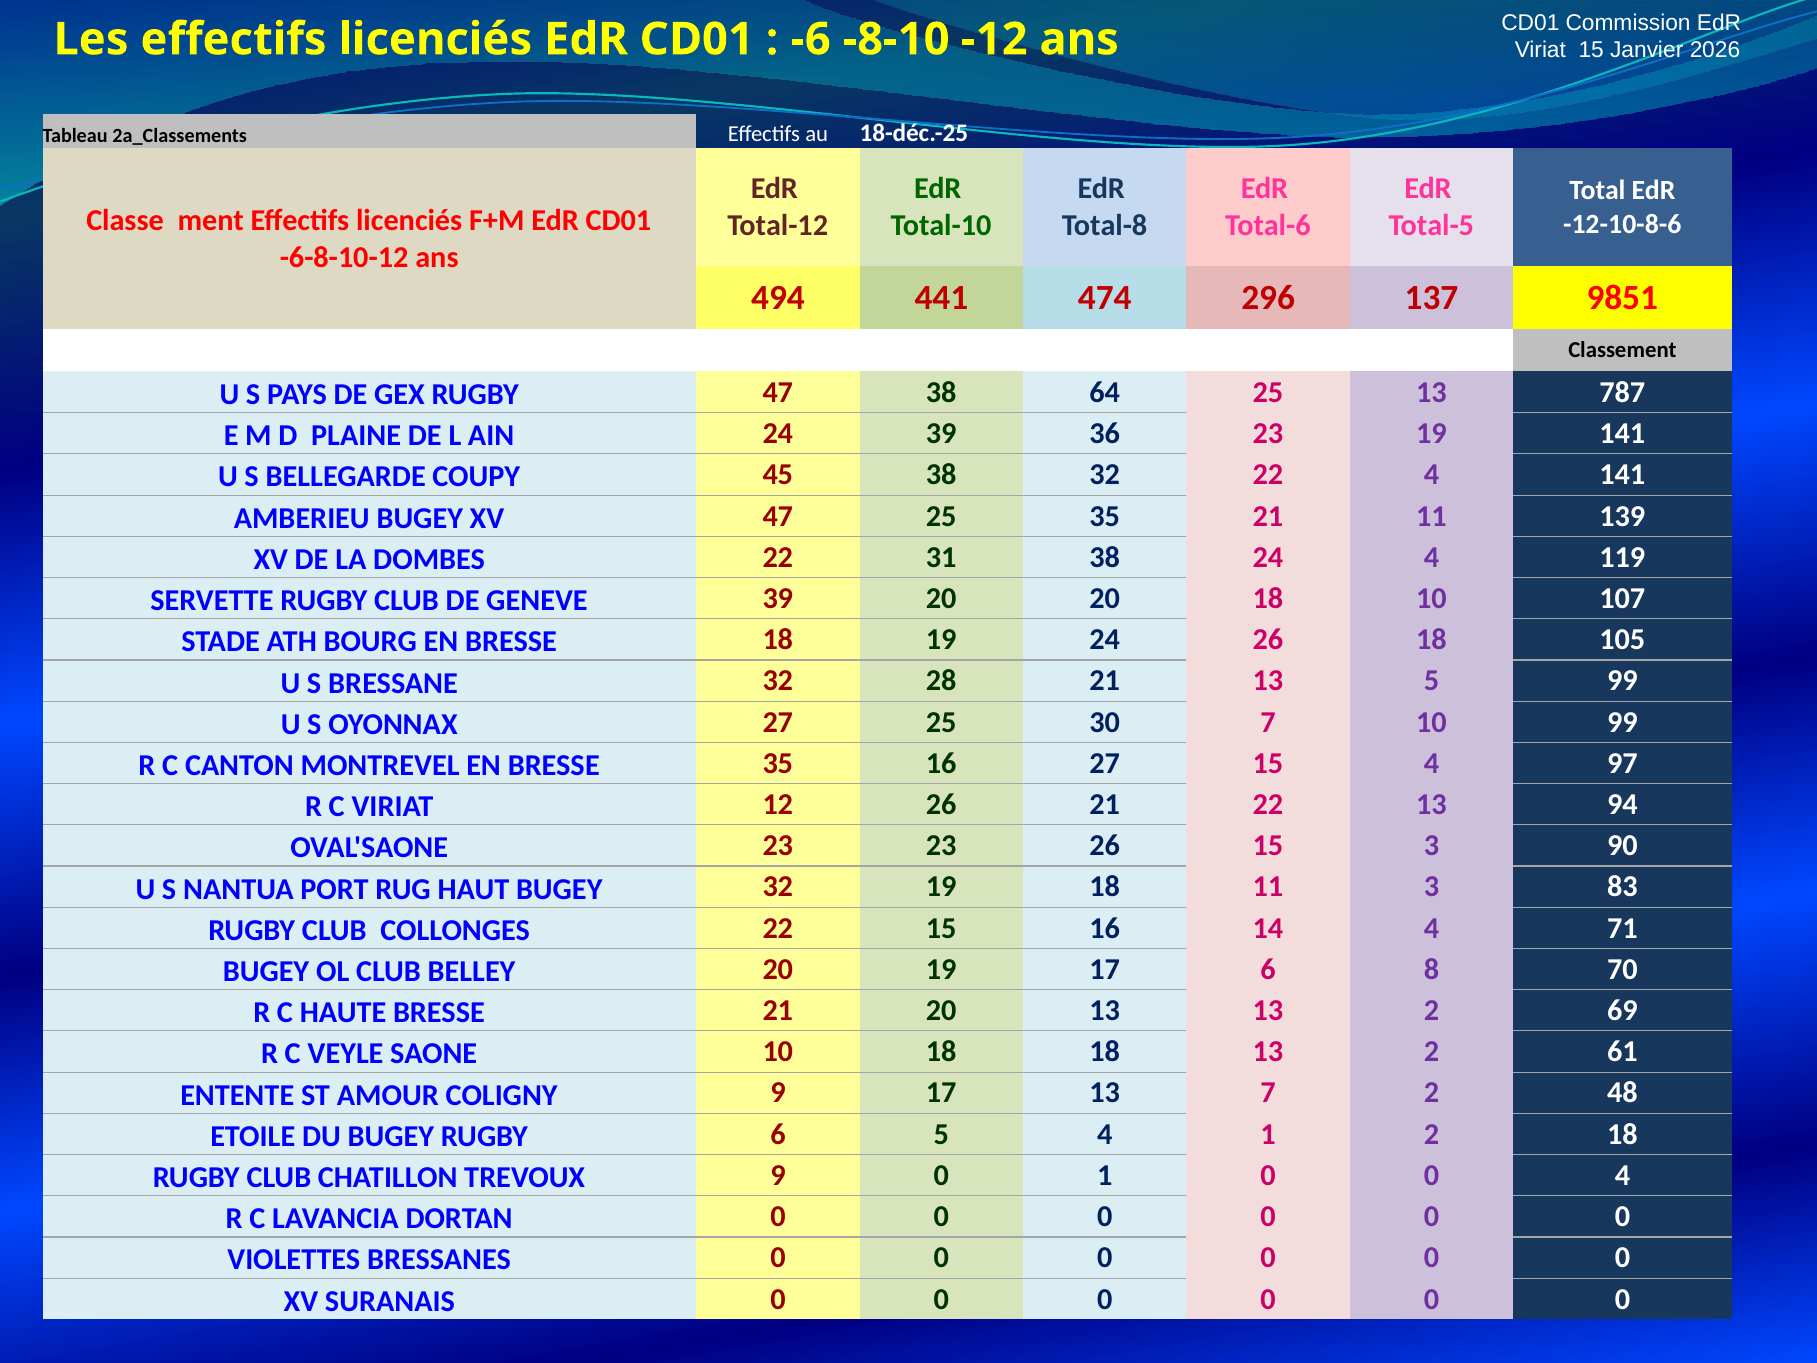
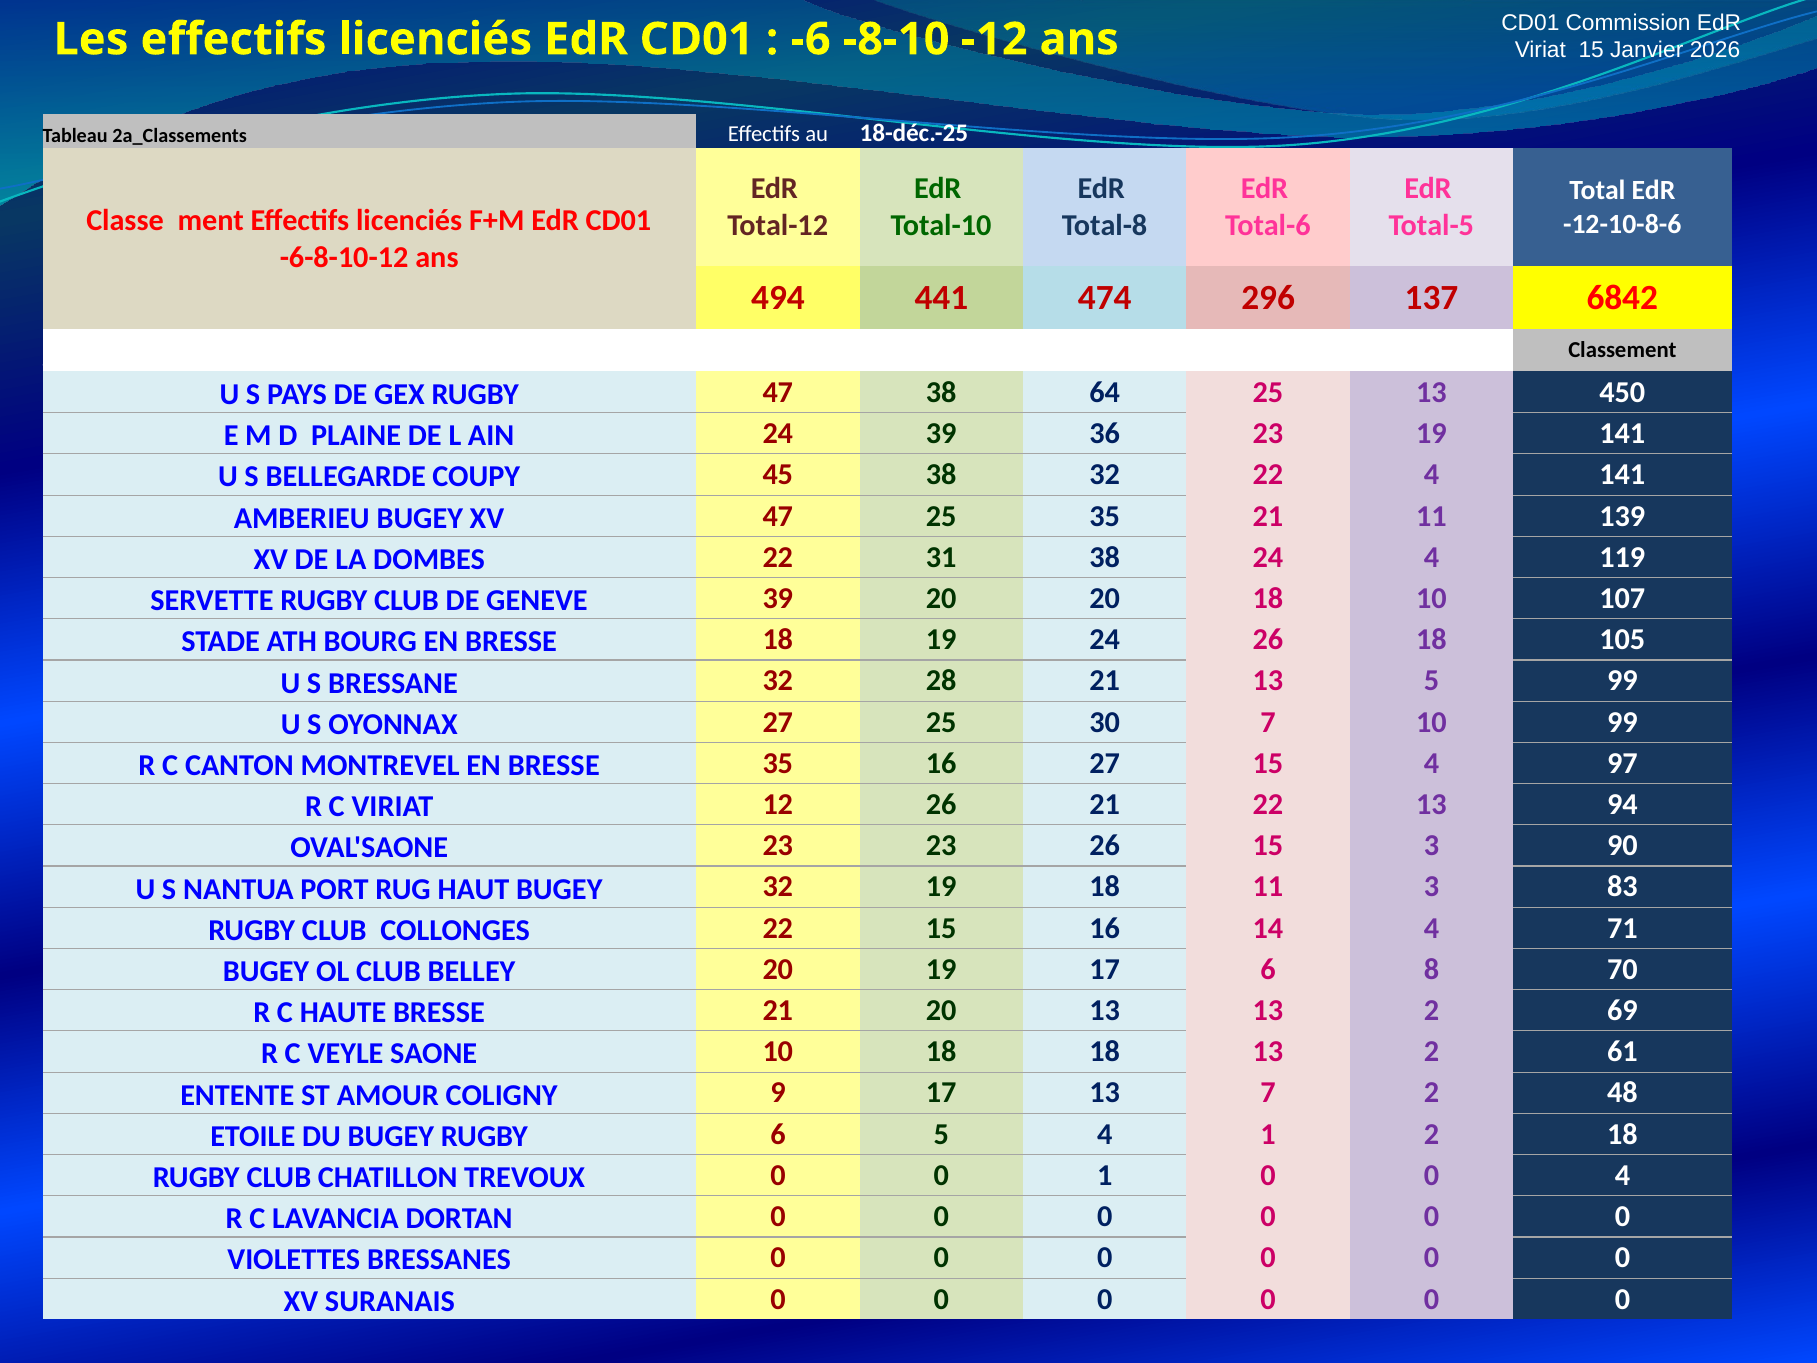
9851: 9851 -> 6842 (1622, 298)
787: 787 -> 450 (1622, 392)
TREVOUX 9: 9 -> 0 (778, 1175)
